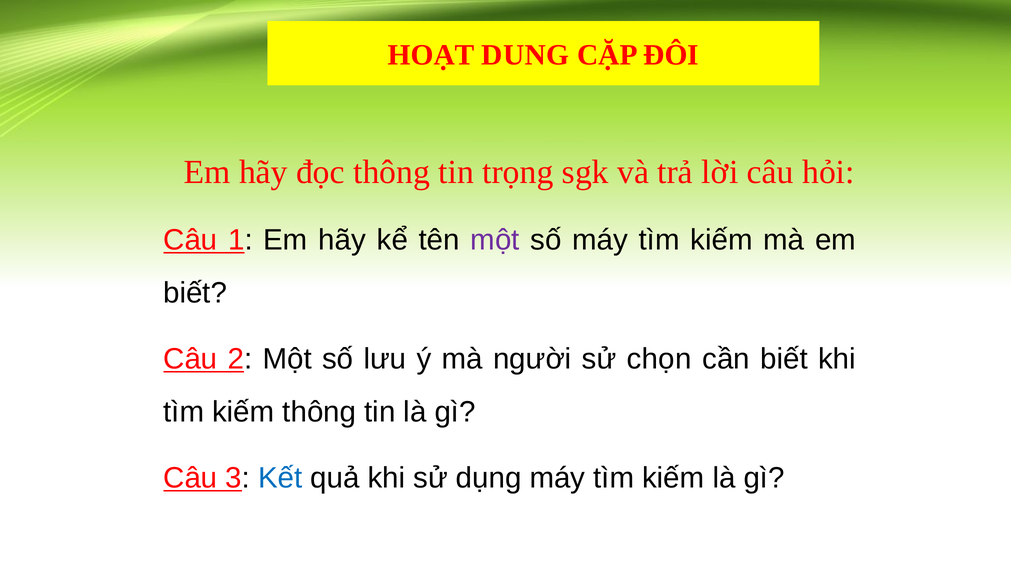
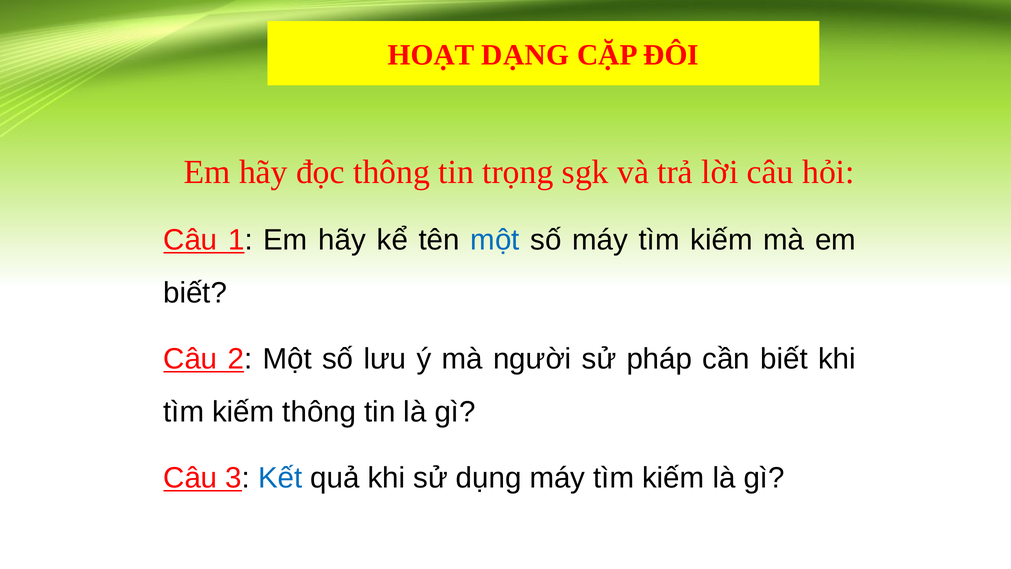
DUNG: DUNG -> DẠNG (525, 55)
một colour: purple -> blue (495, 240)
chọn: chọn -> pháp (659, 359)
